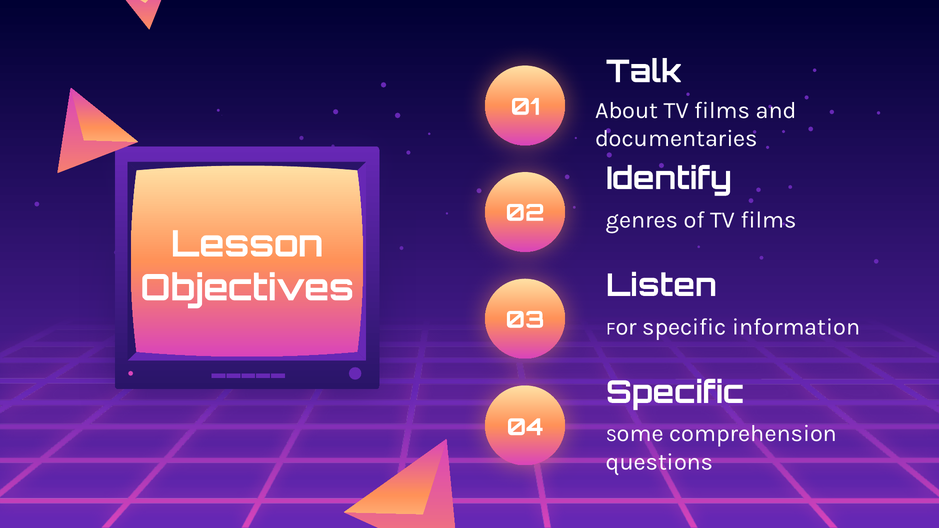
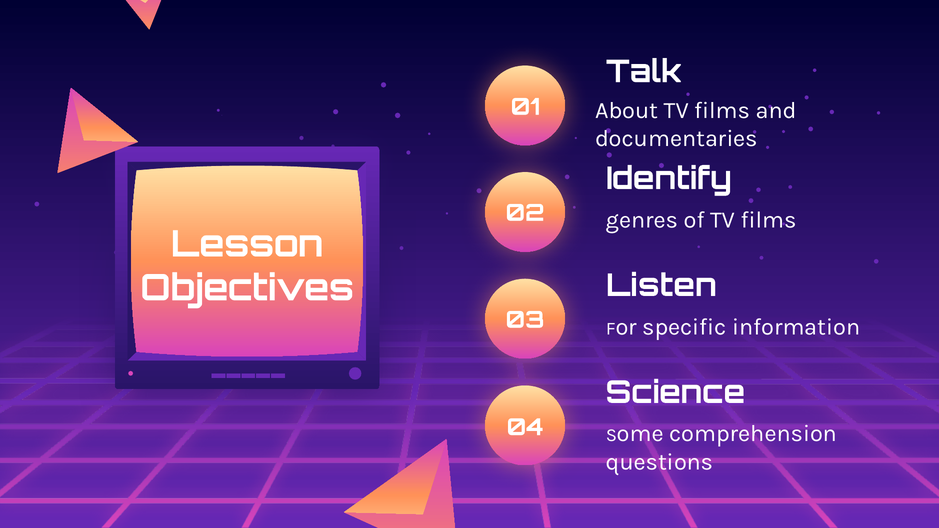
Specific: Specific -> Science (675, 393)
